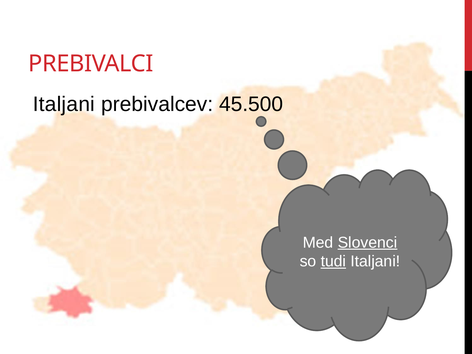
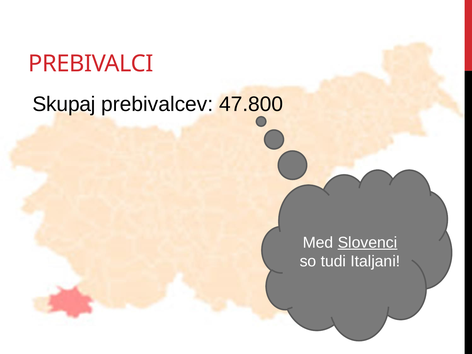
Italjani: Italjani -> Skupaj (64, 104)
45.500: 45.500 -> 47.800 (251, 104)
tudi underline: present -> none (333, 261)
